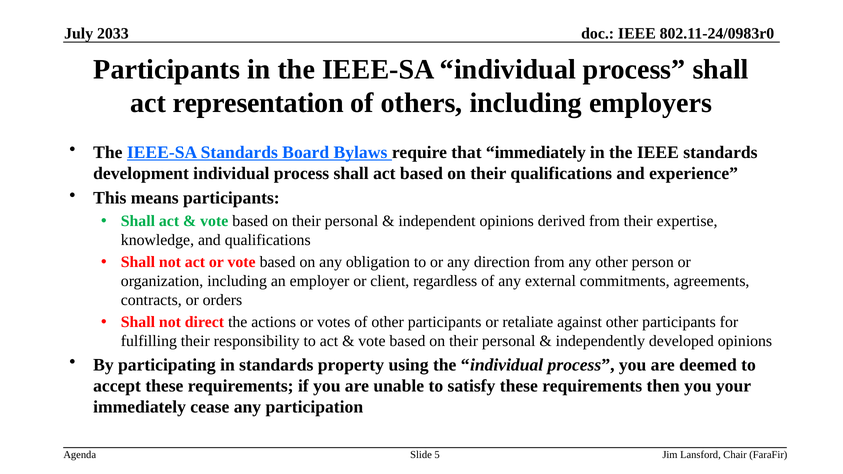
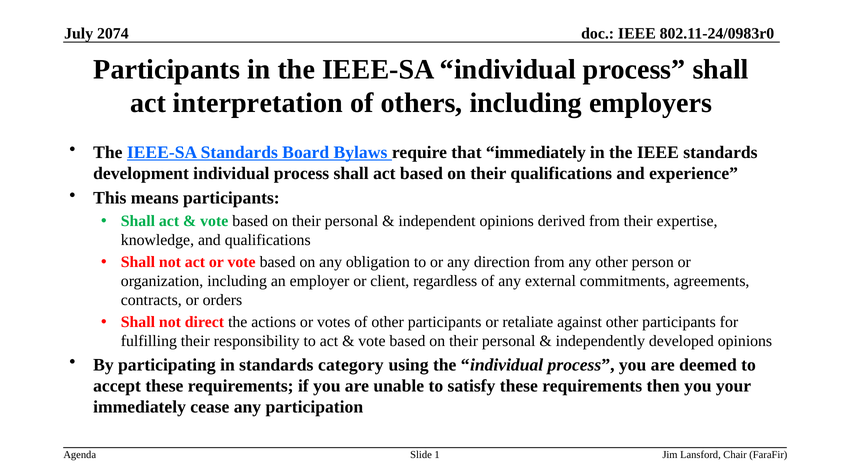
2033: 2033 -> 2074 (113, 34)
representation: representation -> interpretation (258, 103)
property: property -> category (351, 365)
5: 5 -> 1 (437, 455)
